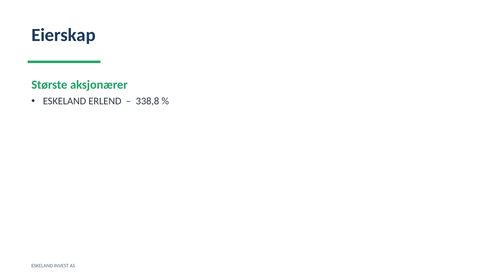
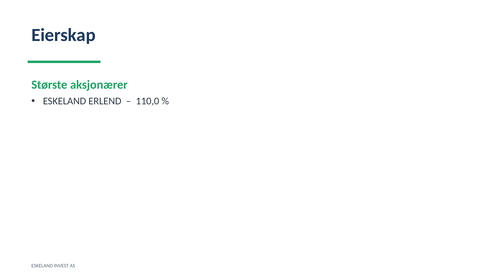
338,8: 338,8 -> 110,0 (147, 101)
